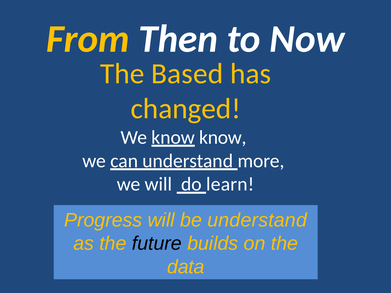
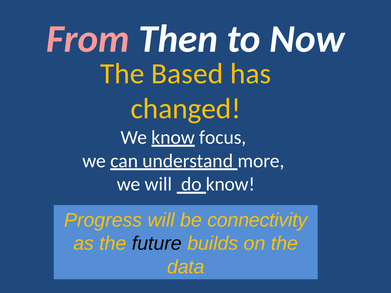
From colour: yellow -> pink (88, 39)
know: know -> focus (223, 138)
learn: learn -> know (230, 184)
be understand: understand -> connectivity (257, 220)
